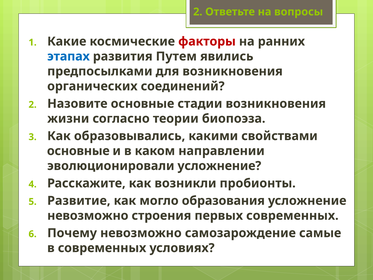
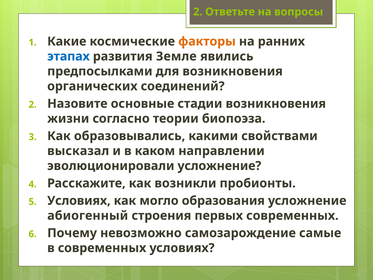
факторы colour: red -> orange (207, 41)
Путем: Путем -> Земле (176, 56)
основные: основные -> высказал (78, 151)
Развитие: Развитие -> Условиях (79, 201)
невозможно: невозможно -> абиогенный (88, 215)
